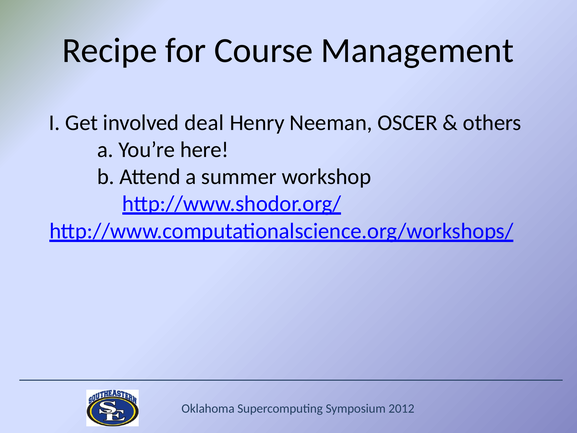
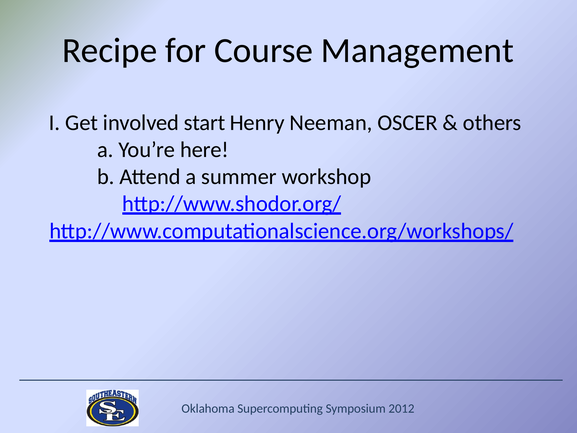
deal: deal -> start (205, 123)
